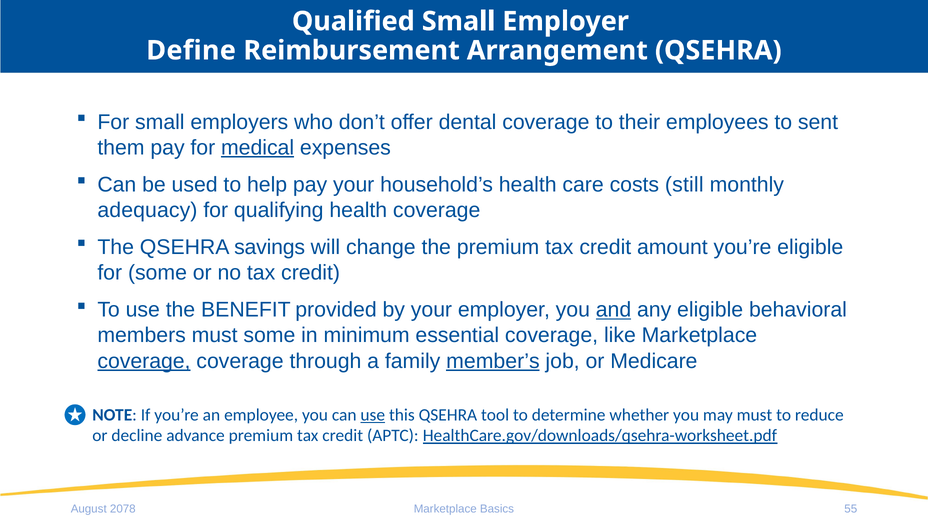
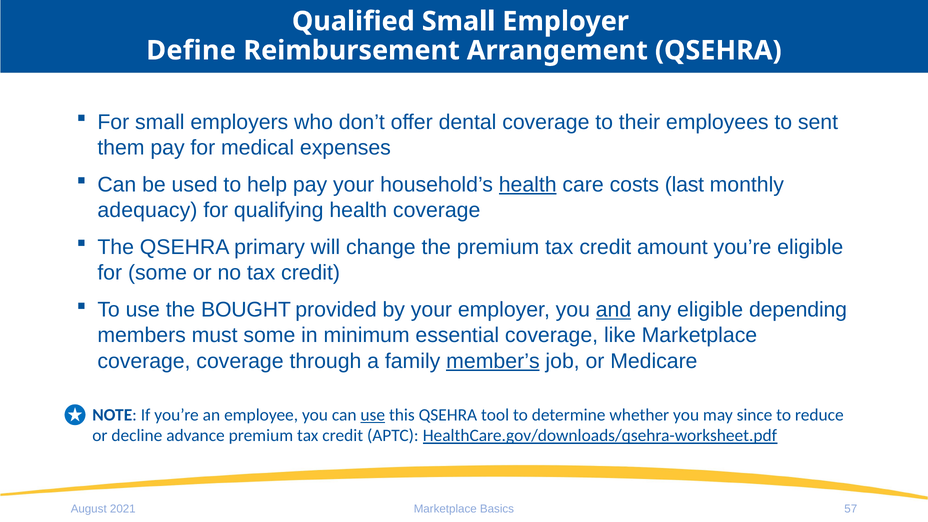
medical underline: present -> none (258, 148)
health underline: none -> present (528, 185)
still: still -> last (684, 185)
savings: savings -> primary (270, 247)
BENEFIT: BENEFIT -> BOUGHT (246, 310)
behavioral: behavioral -> depending (798, 310)
coverage underline: present -> none (144, 361)
may must: must -> since (755, 415)
2078: 2078 -> 2021 (123, 509)
55: 55 -> 57 (851, 509)
